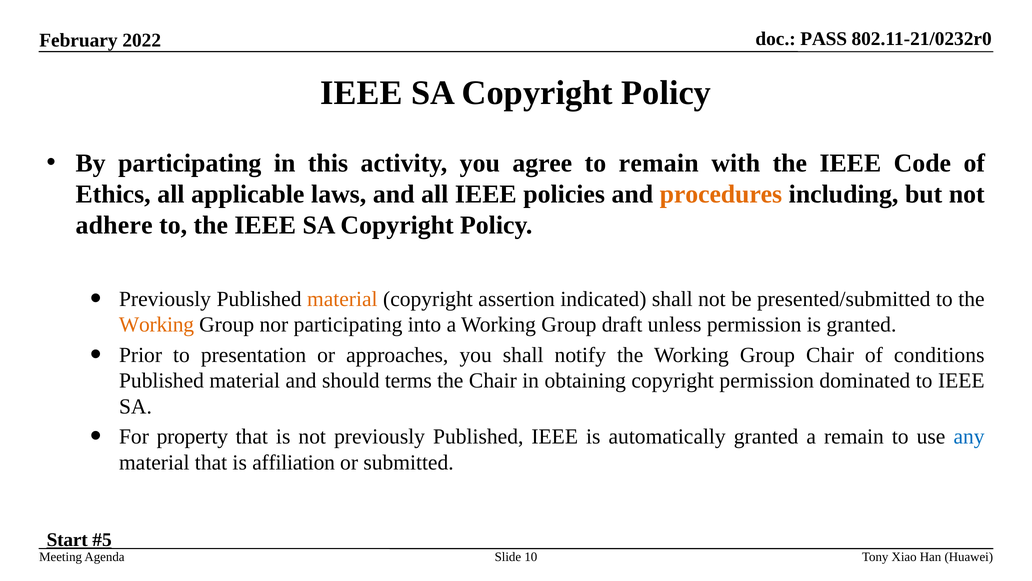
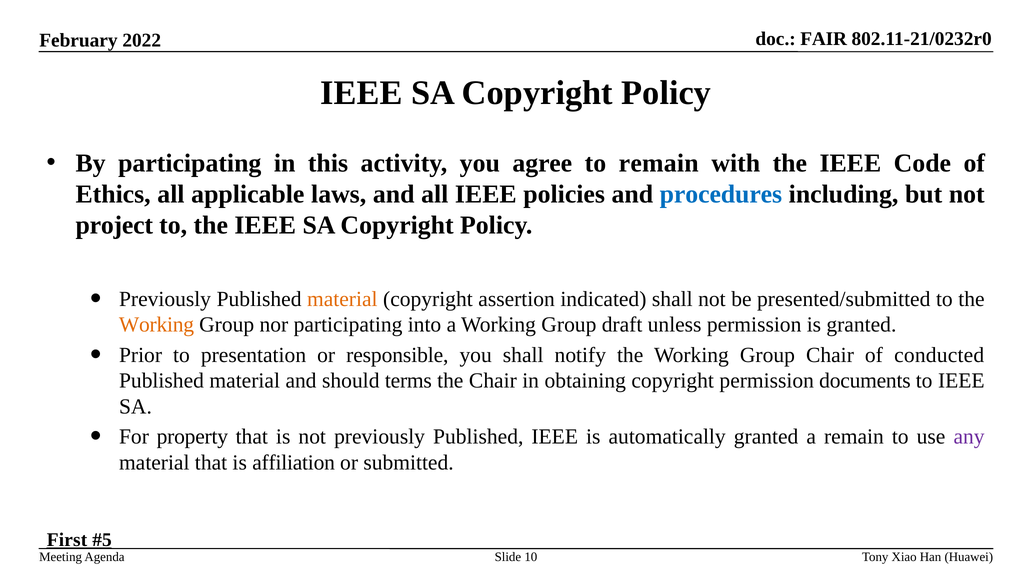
PASS: PASS -> FAIR (824, 39)
procedures colour: orange -> blue (721, 194)
adhere: adhere -> project (114, 225)
approaches: approaches -> responsible (397, 355)
conditions: conditions -> conducted (939, 355)
dominated: dominated -> documents (865, 380)
any colour: blue -> purple (969, 436)
Start: Start -> First (67, 539)
